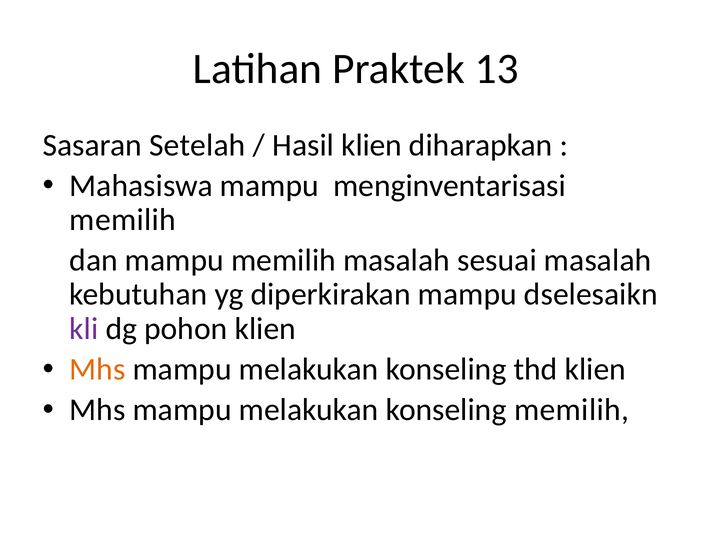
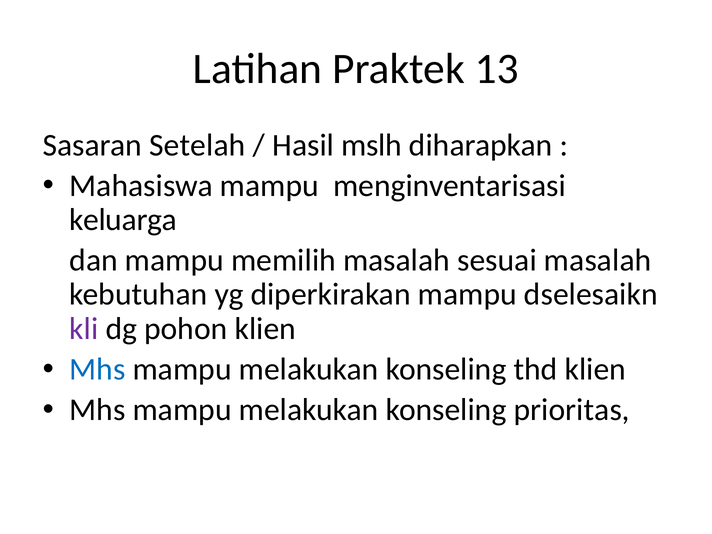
Hasil klien: klien -> mslh (372, 145)
memilih: memilih -> keluarga (123, 220)
Mhs colour: orange -> blue (97, 369)
konseling memilih: memilih -> prioritas (572, 410)
